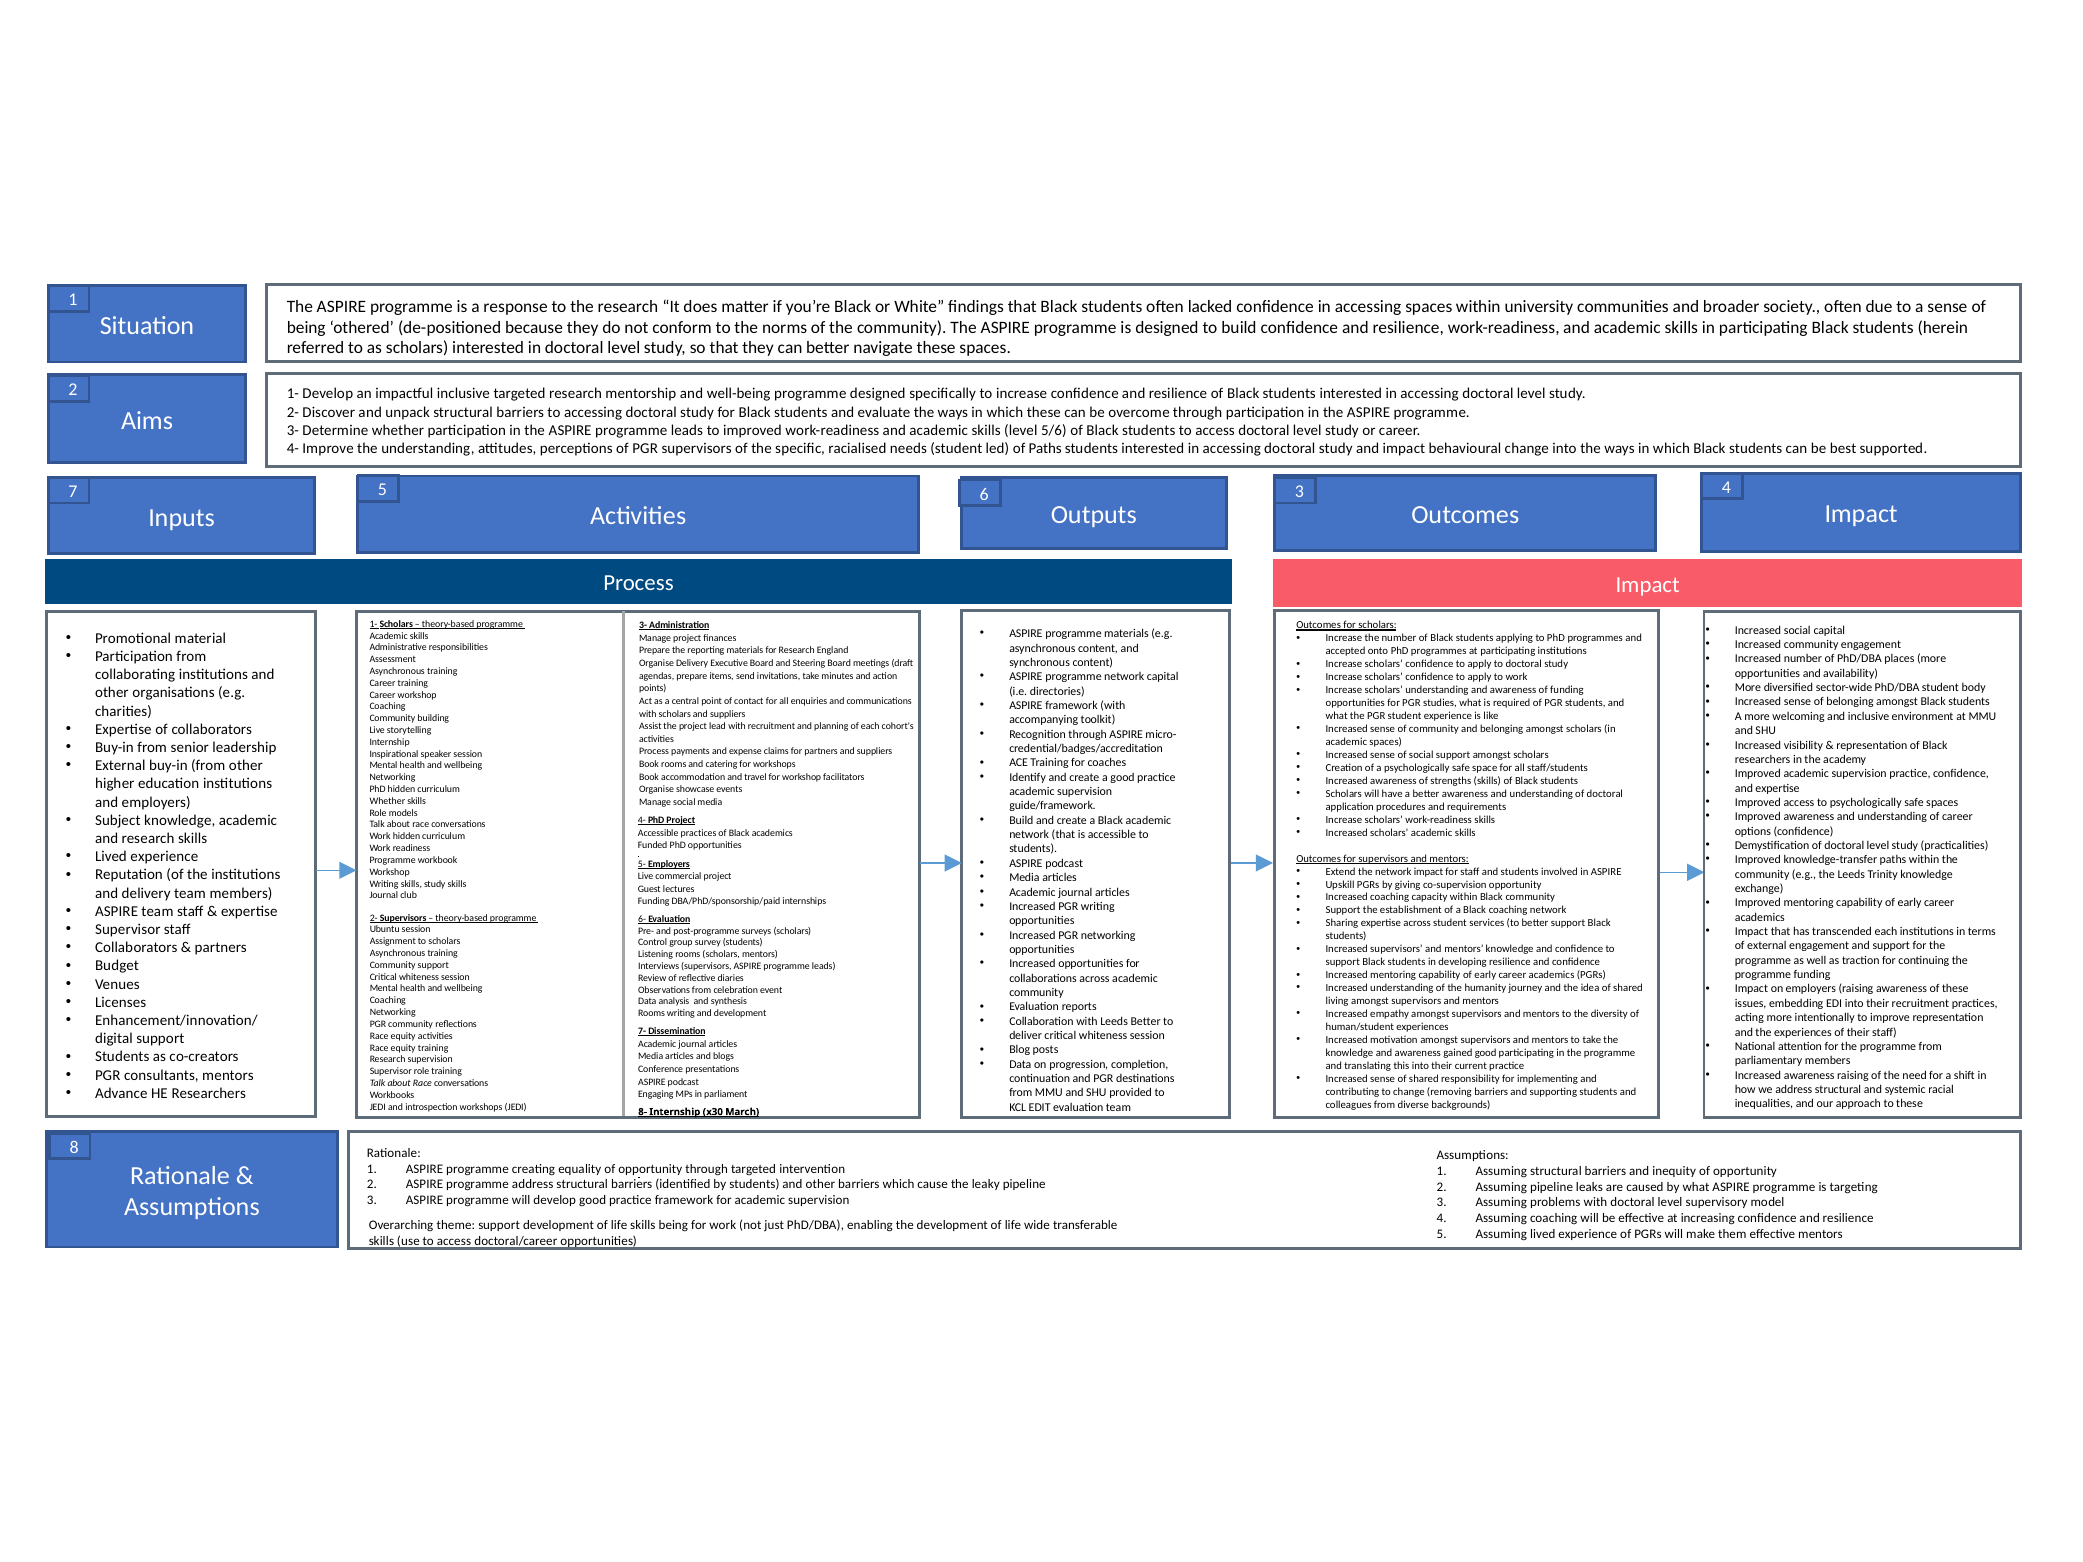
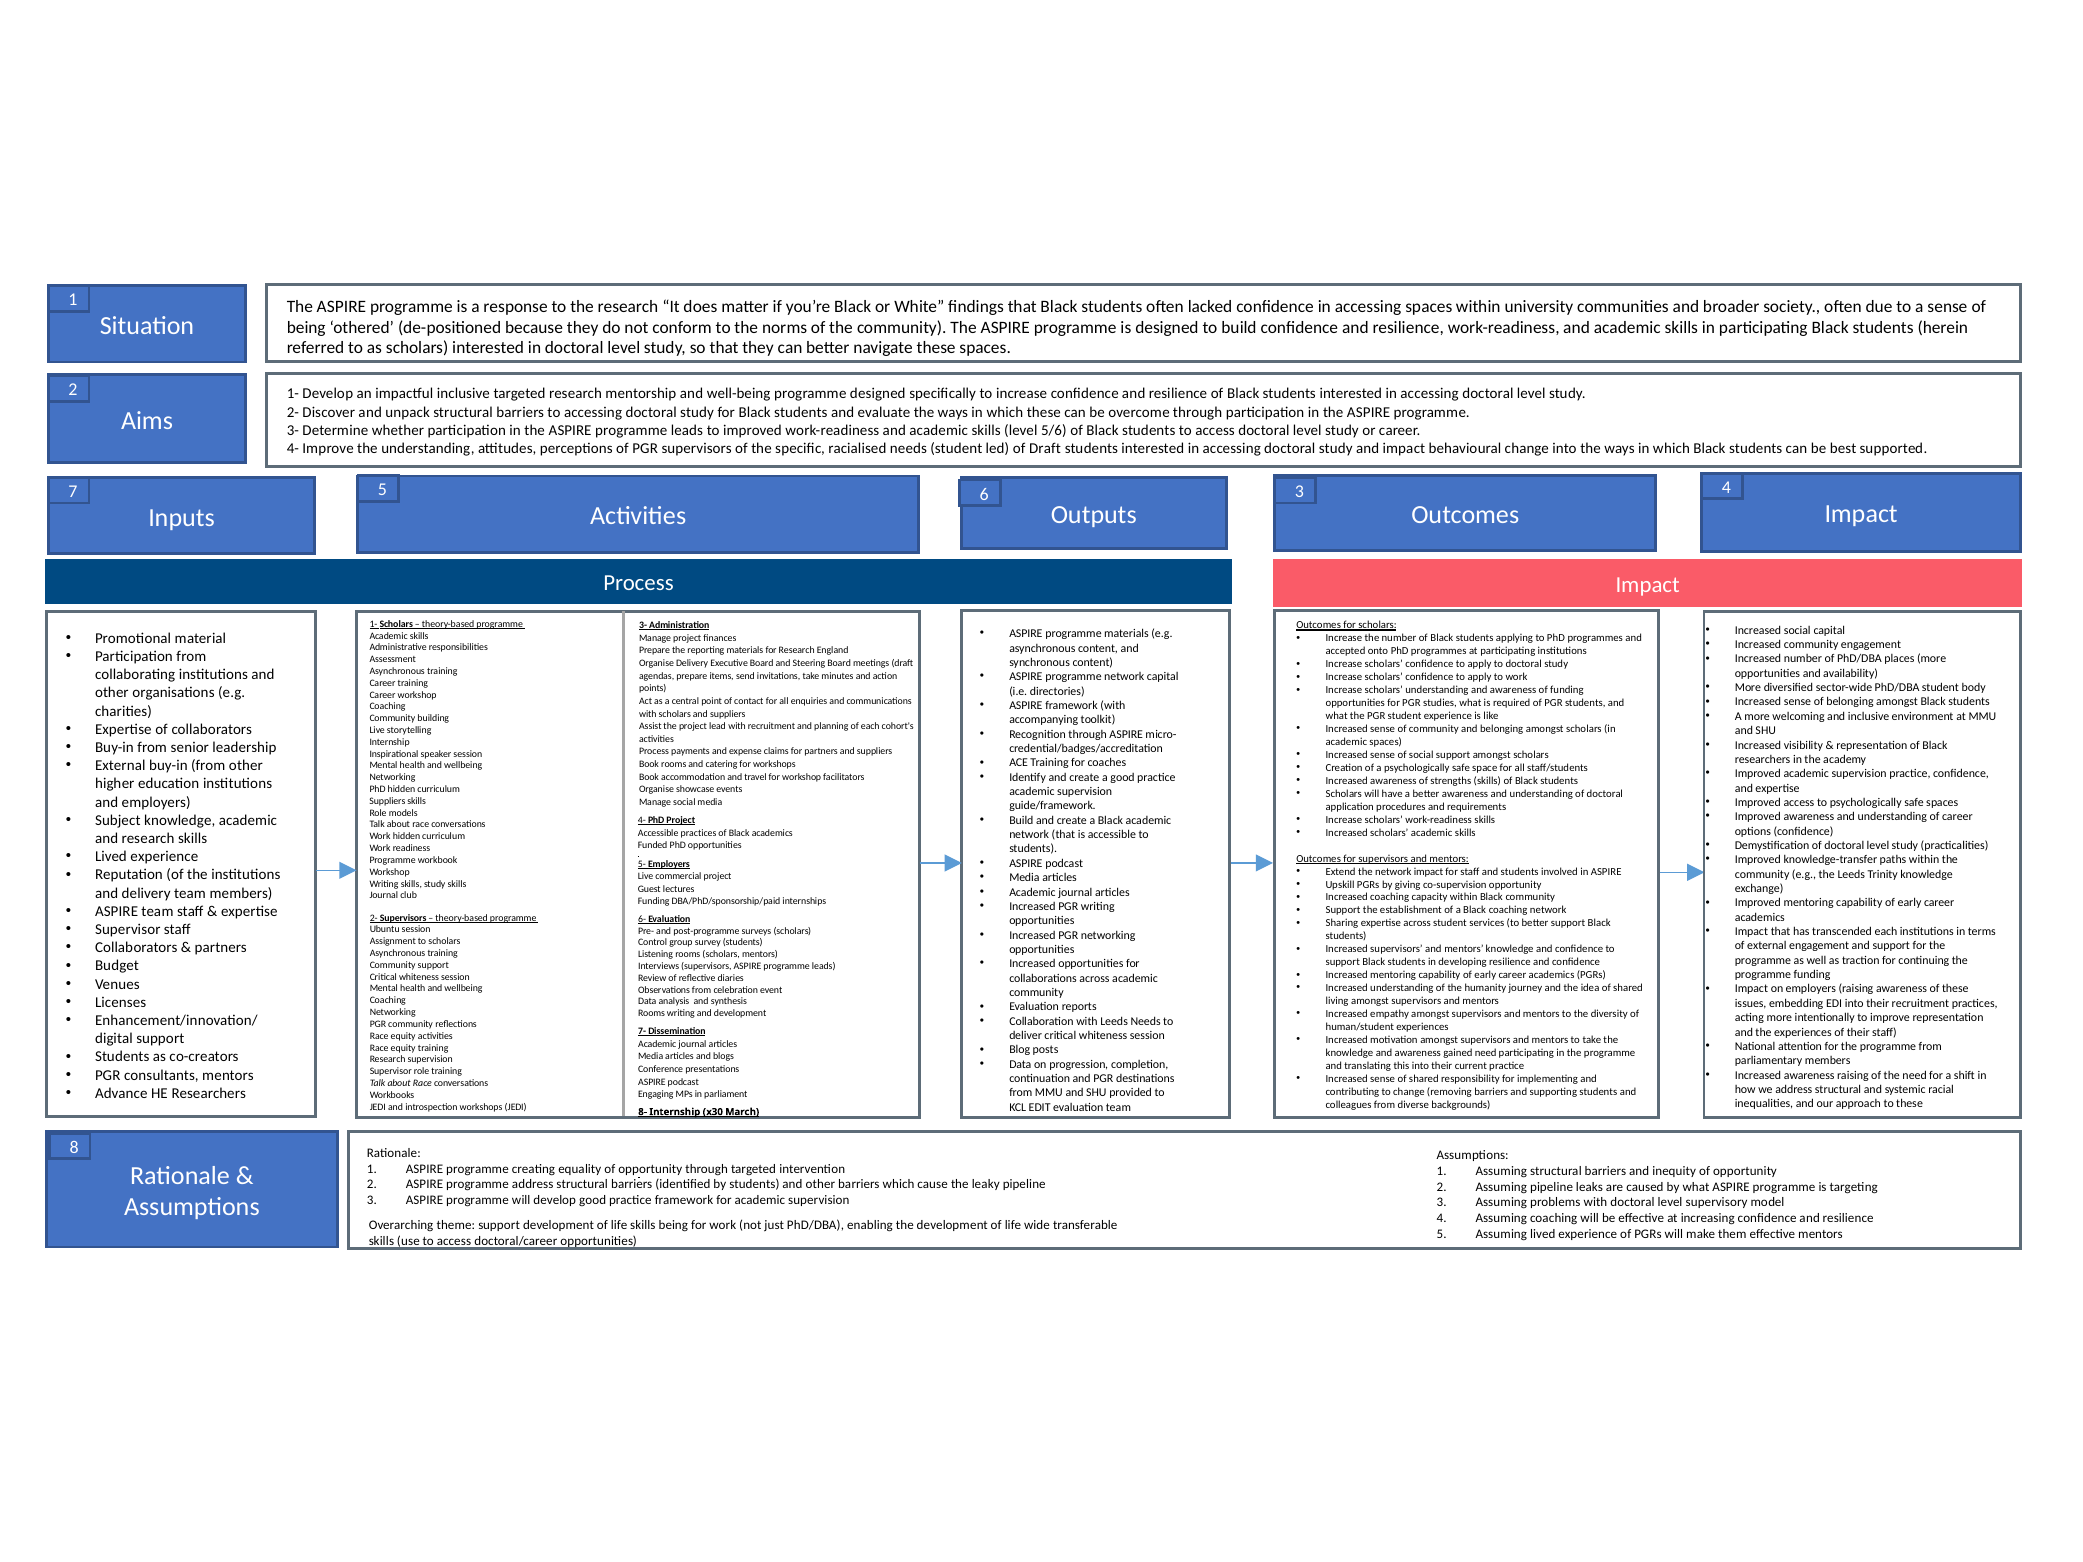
of Paths: Paths -> Draft (1045, 449)
Whether: Whether -> Suppliers (387, 801)
Leeds Better: Better -> Needs (1146, 1021)
gained good: good -> need (1486, 1053)
